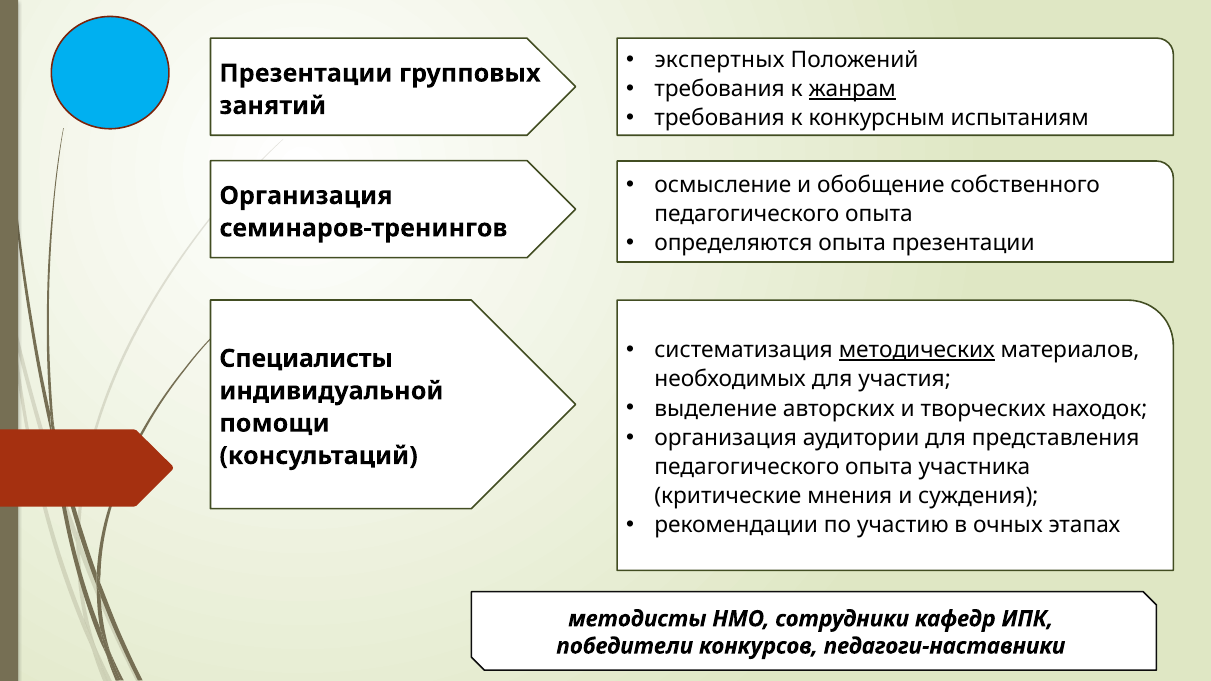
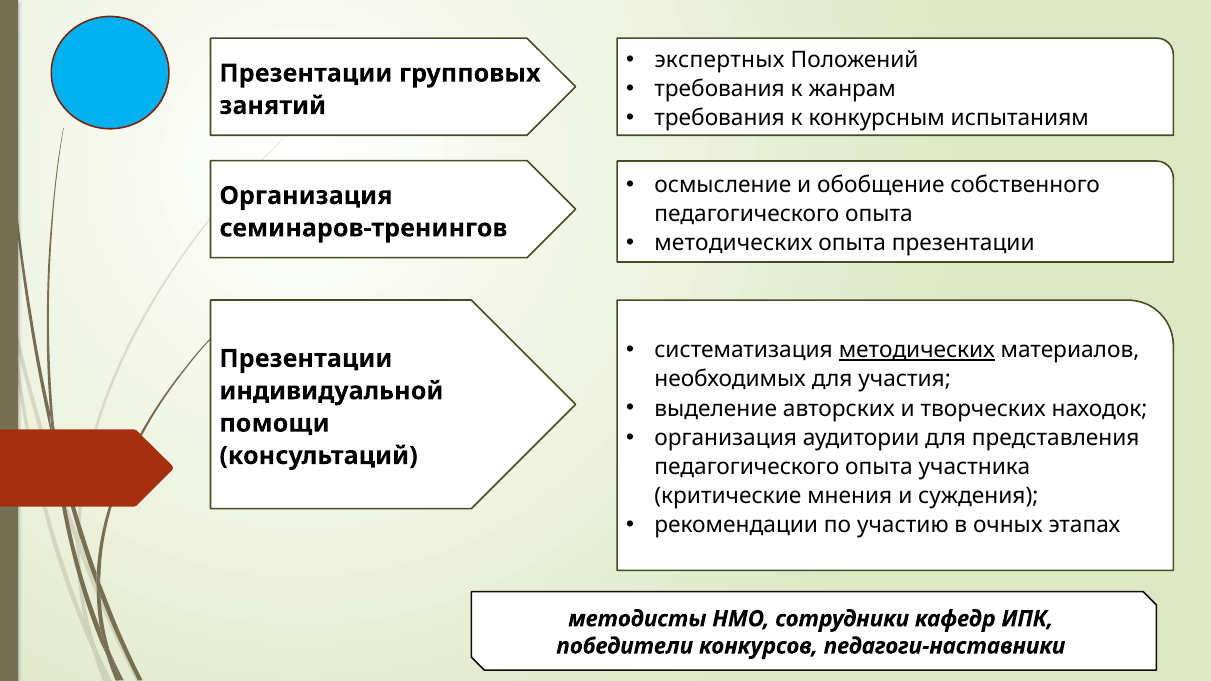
жанрам underline: present -> none (852, 89)
определяются: определяются -> методических (733, 243)
Специалисты: Специалисты -> Презентации (306, 359)
